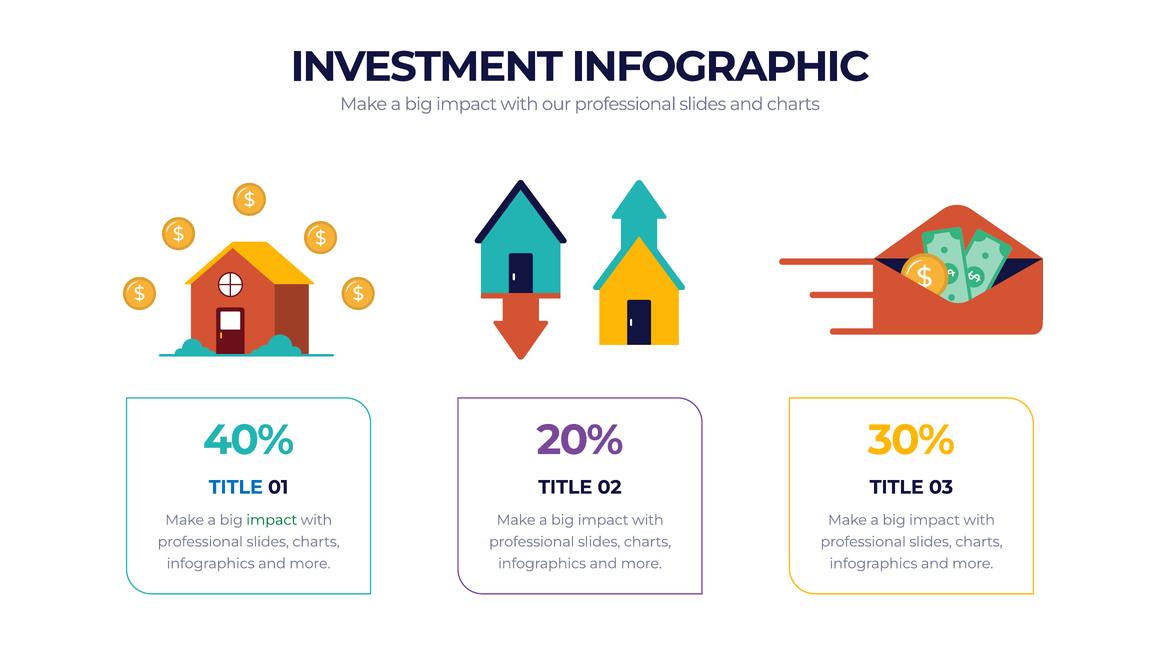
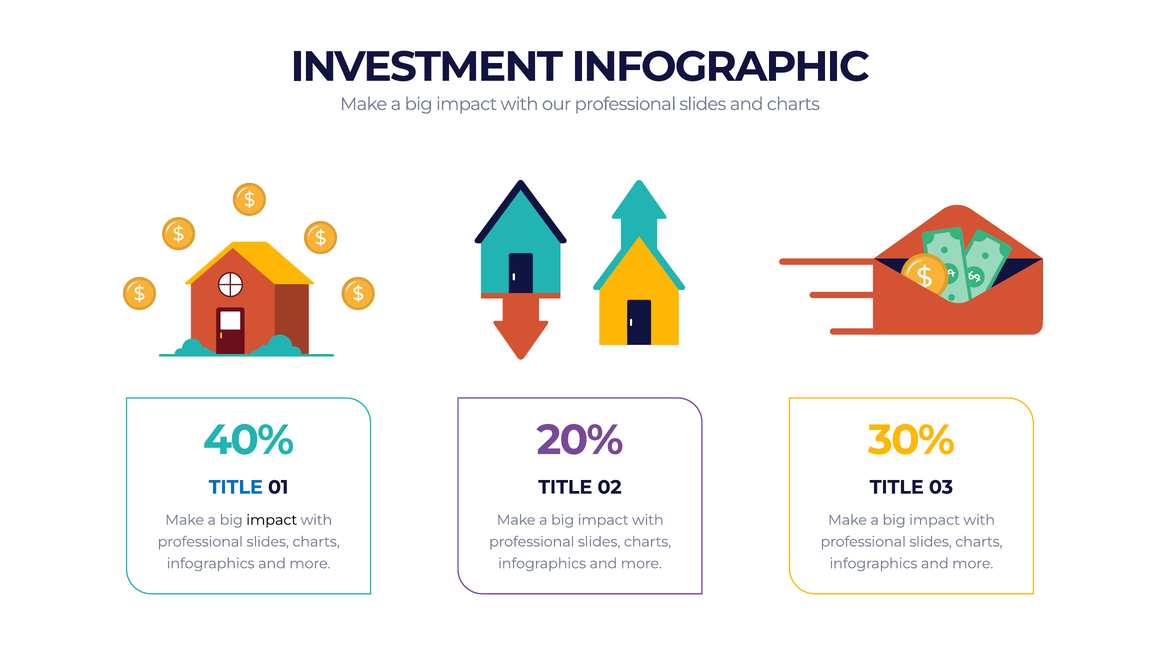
impact colour: green -> black (272, 520)
